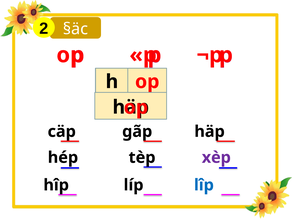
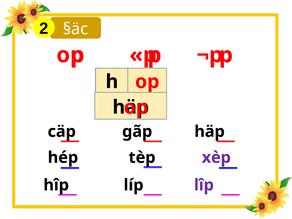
lîp colour: blue -> purple (204, 185)
